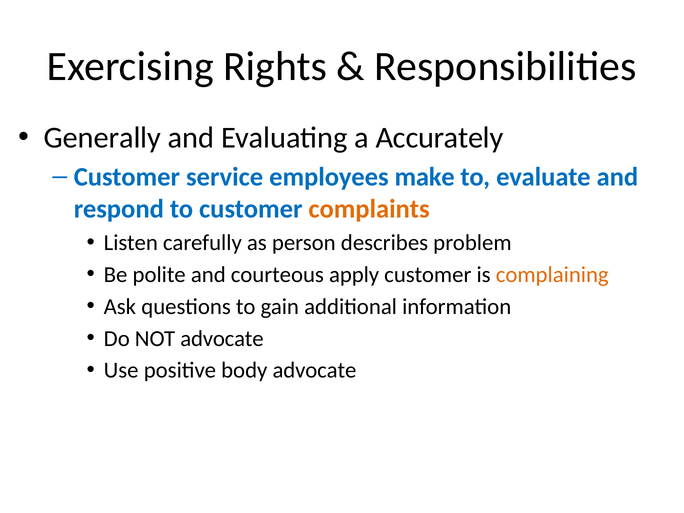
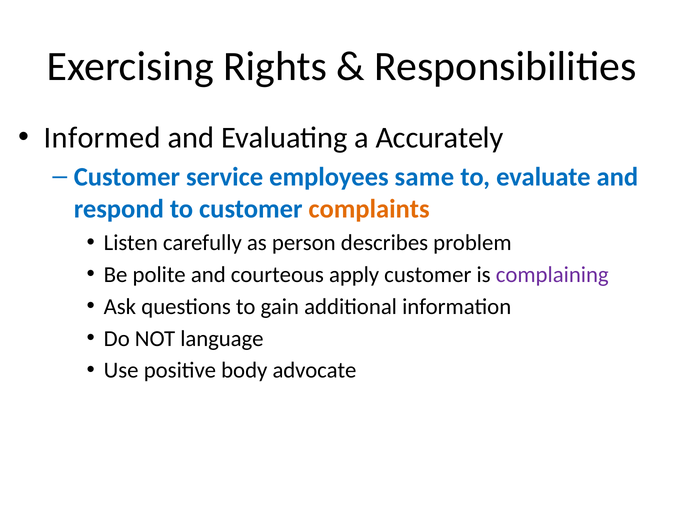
Generally: Generally -> Informed (102, 138)
make: make -> same (424, 177)
complaining colour: orange -> purple (552, 275)
NOT advocate: advocate -> language (222, 339)
